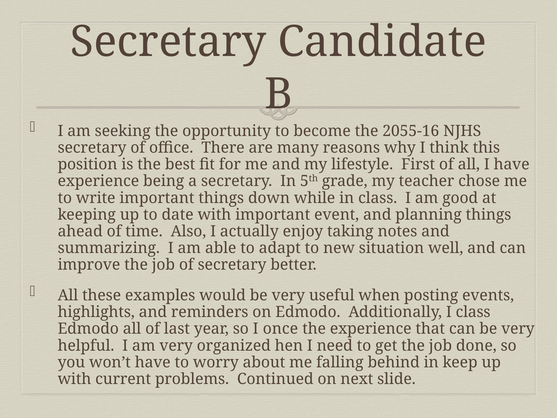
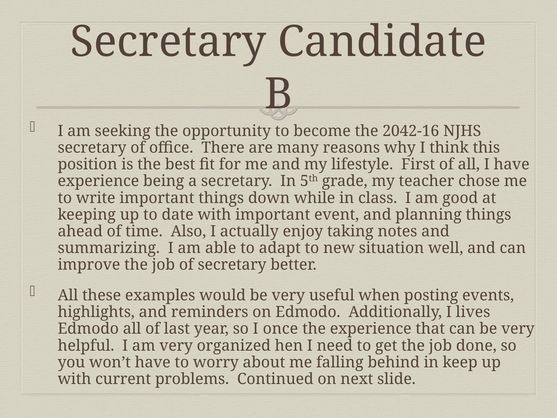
2055-16: 2055-16 -> 2042-16 (411, 131)
I class: class -> lives (473, 312)
